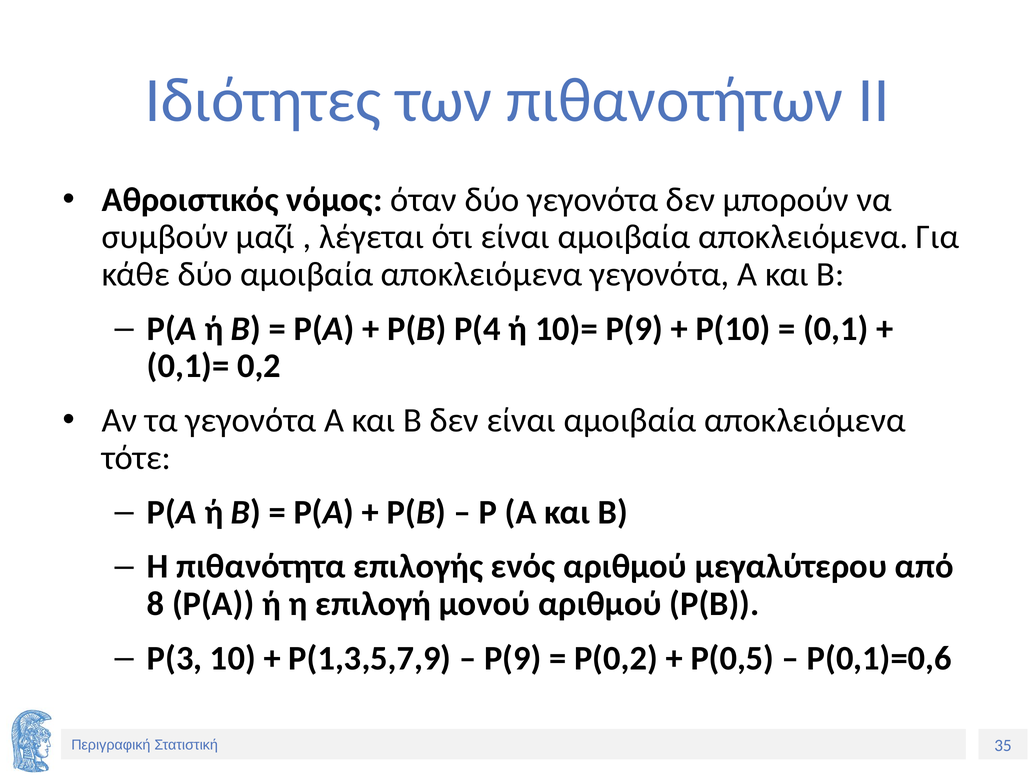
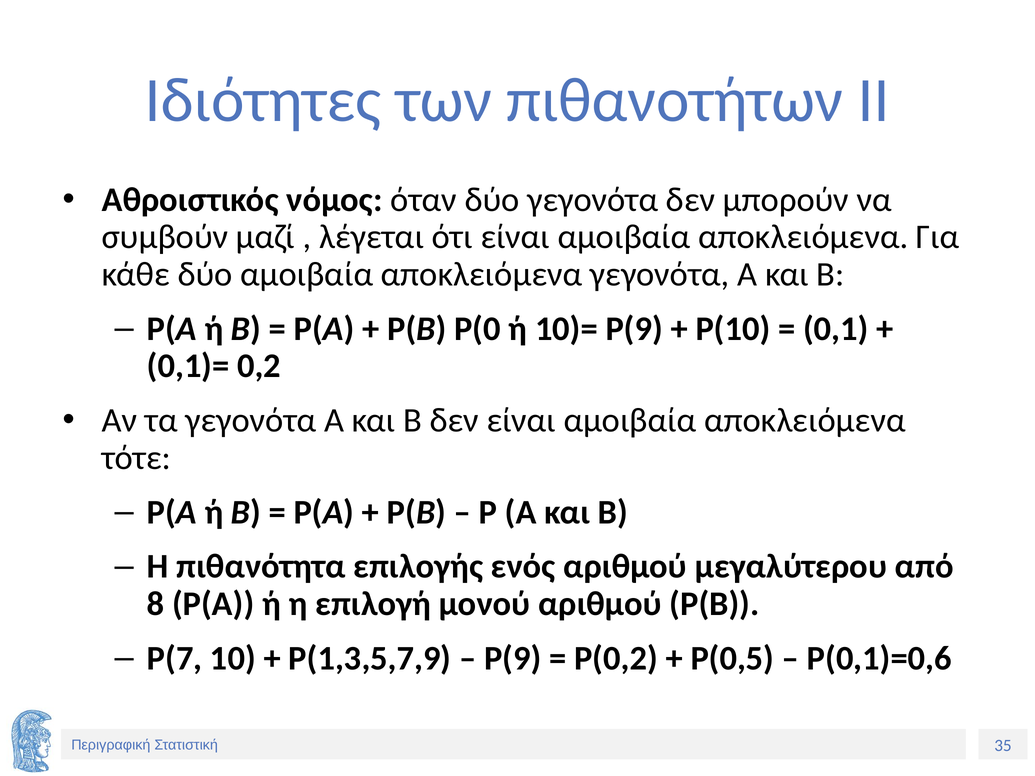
P(4: P(4 -> P(0 (477, 329)
Ρ(3: Ρ(3 -> Ρ(7 (175, 659)
